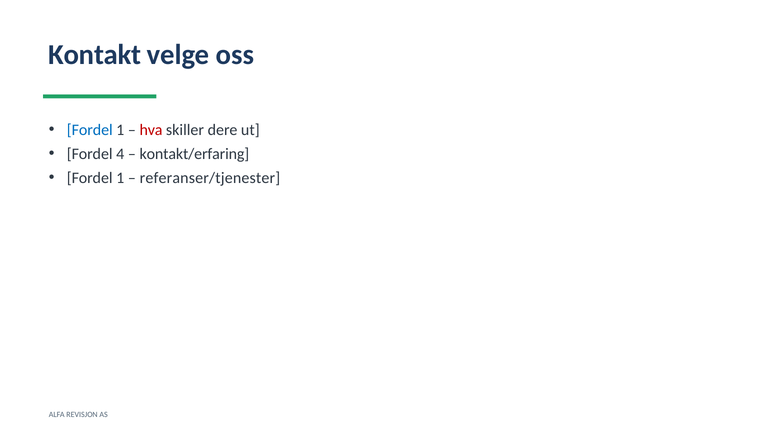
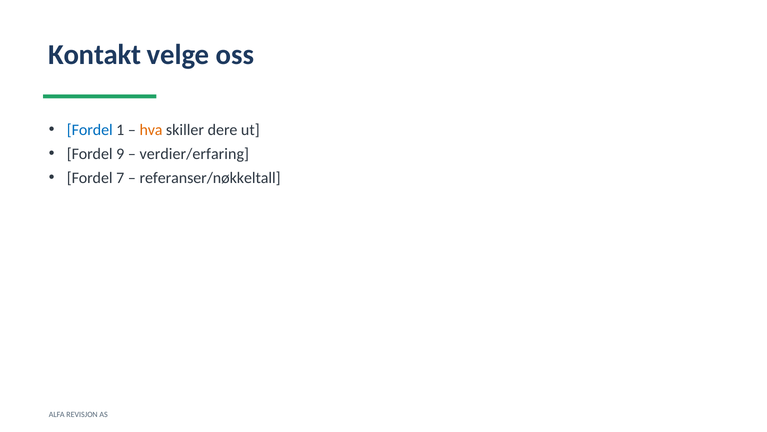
hva colour: red -> orange (151, 130)
4: 4 -> 9 (120, 154)
kontakt/erfaring: kontakt/erfaring -> verdier/erfaring (194, 154)
1: 1 -> 7 (120, 178)
referanser/tjenester: referanser/tjenester -> referanser/nøkkeltall (210, 178)
